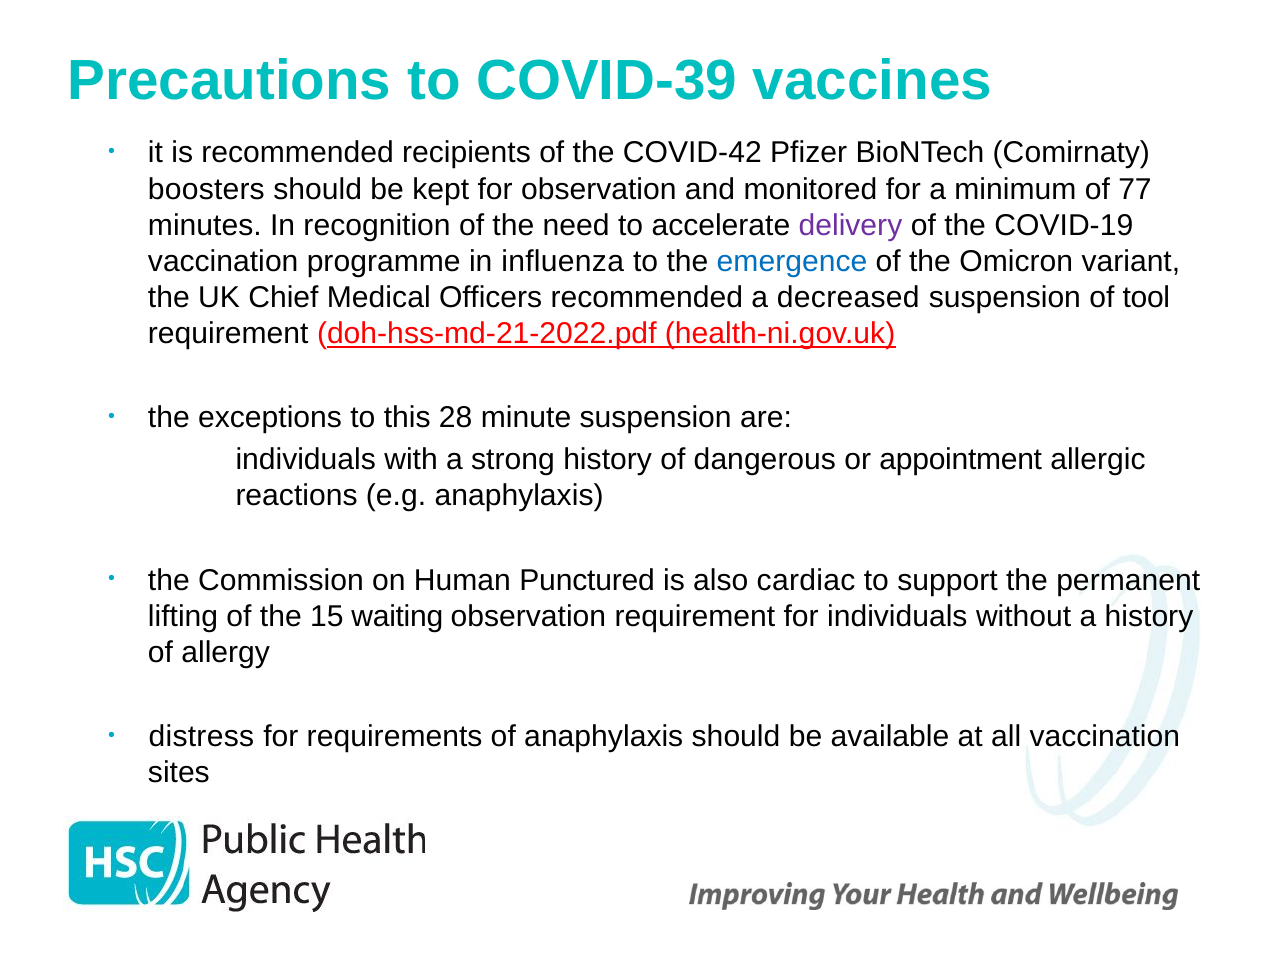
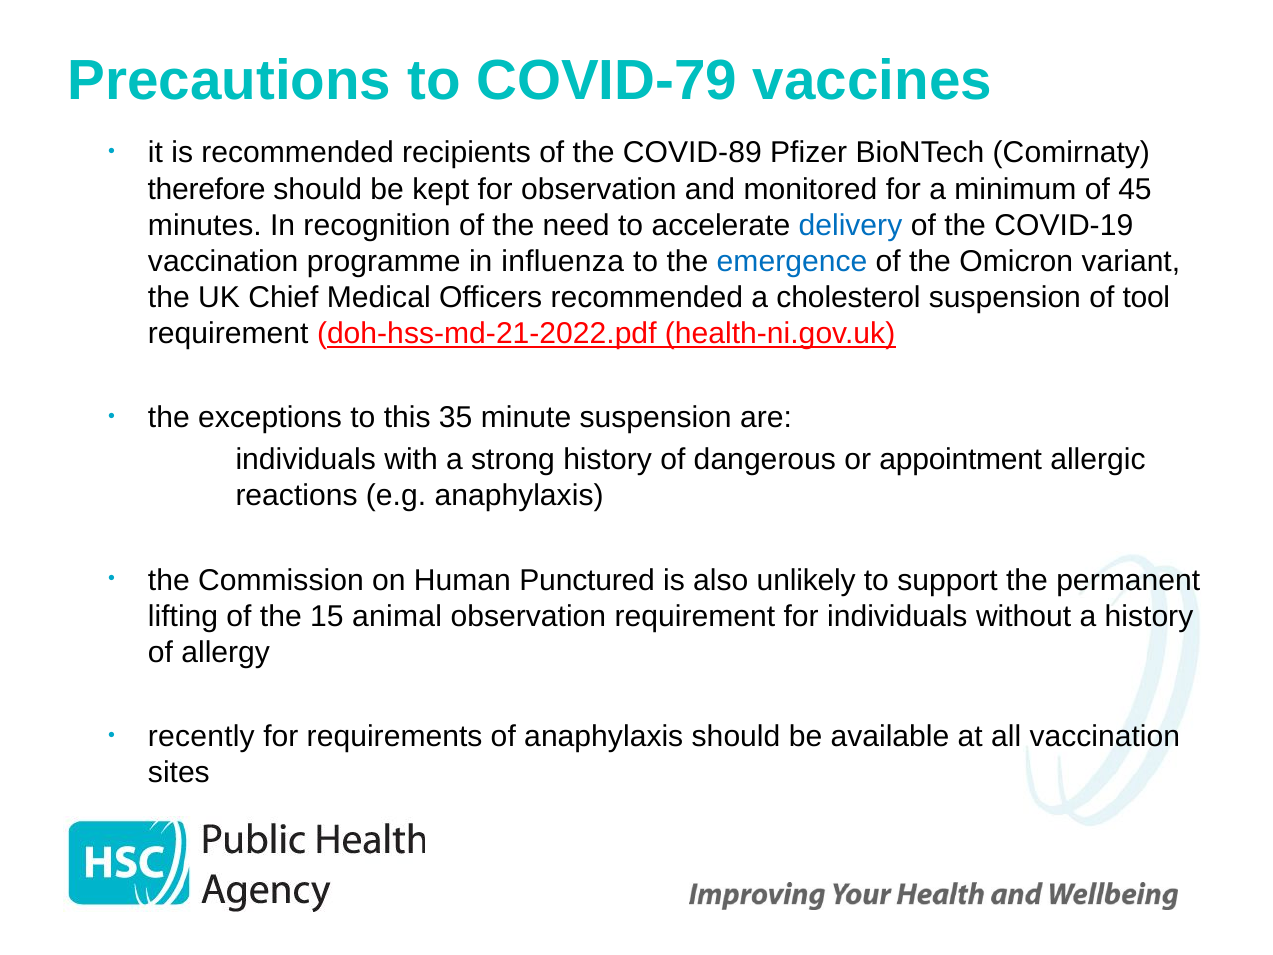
COVID-39: COVID-39 -> COVID-79 (607, 80)
COVID-42: COVID-42 -> COVID-89 (692, 153)
boosters: boosters -> therefore (207, 189)
77: 77 -> 45 (1135, 189)
delivery colour: purple -> blue (850, 225)
decreased: decreased -> cholesterol (849, 297)
28: 28 -> 35 (456, 418)
cardiac: cardiac -> unlikely (806, 580)
waiting: waiting -> animal (397, 616)
distress: distress -> recently (201, 736)
